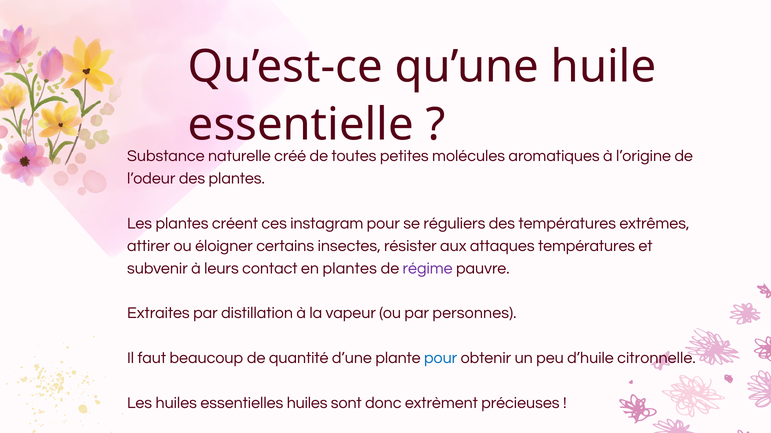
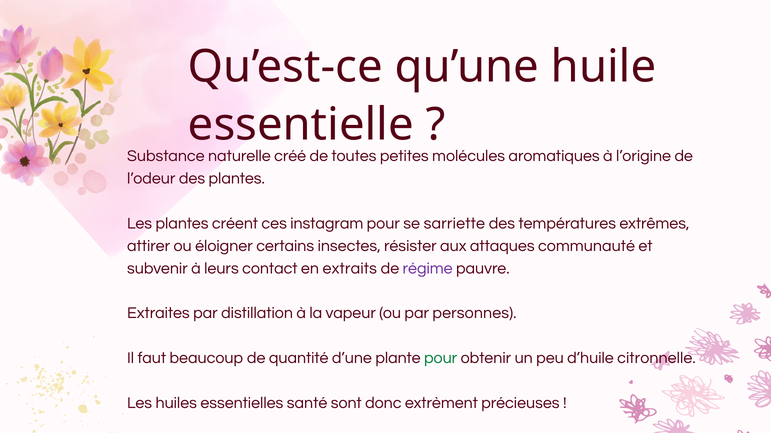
réguliers: réguliers -> sarriette (454, 224)
attaques températures: températures -> communauté (587, 246)
en plantes: plantes -> extraits (350, 269)
pour colour: blue -> green (441, 359)
essentielles huiles: huiles -> santé (307, 404)
